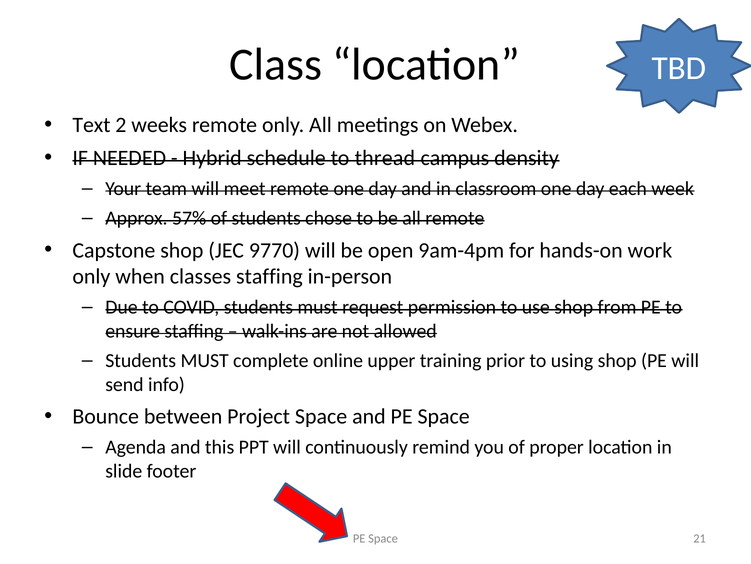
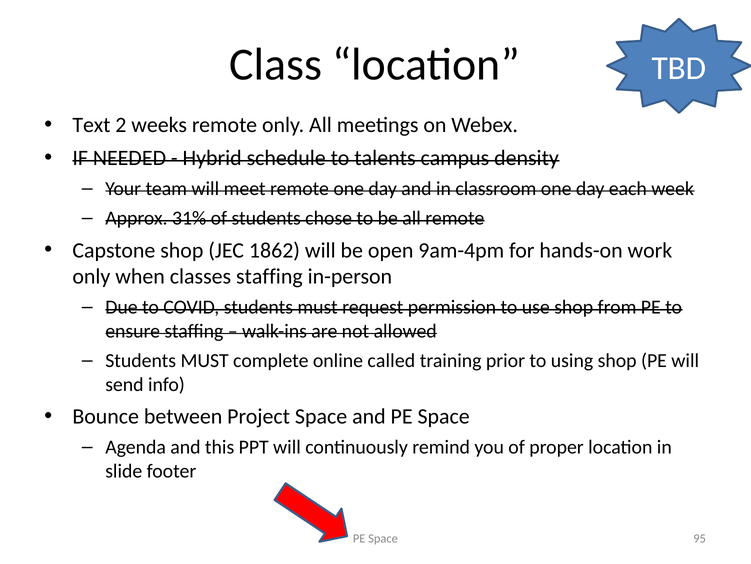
thread: thread -> talents (385, 158)
57%: 57% -> 31% (189, 218)
9770: 9770 -> 1862 (274, 250)
upper: upper -> called (391, 360)
21: 21 -> 95 (700, 538)
